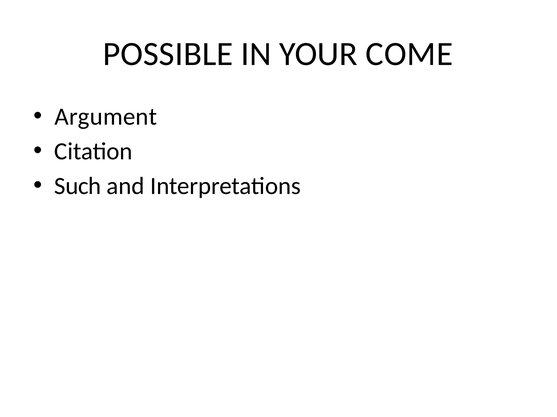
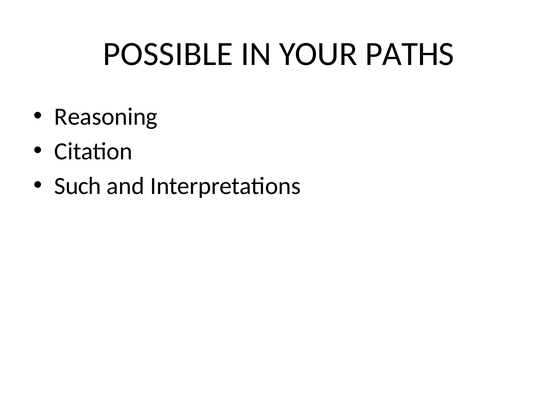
COME: COME -> PATHS (410, 54)
Argument: Argument -> Reasoning (106, 117)
